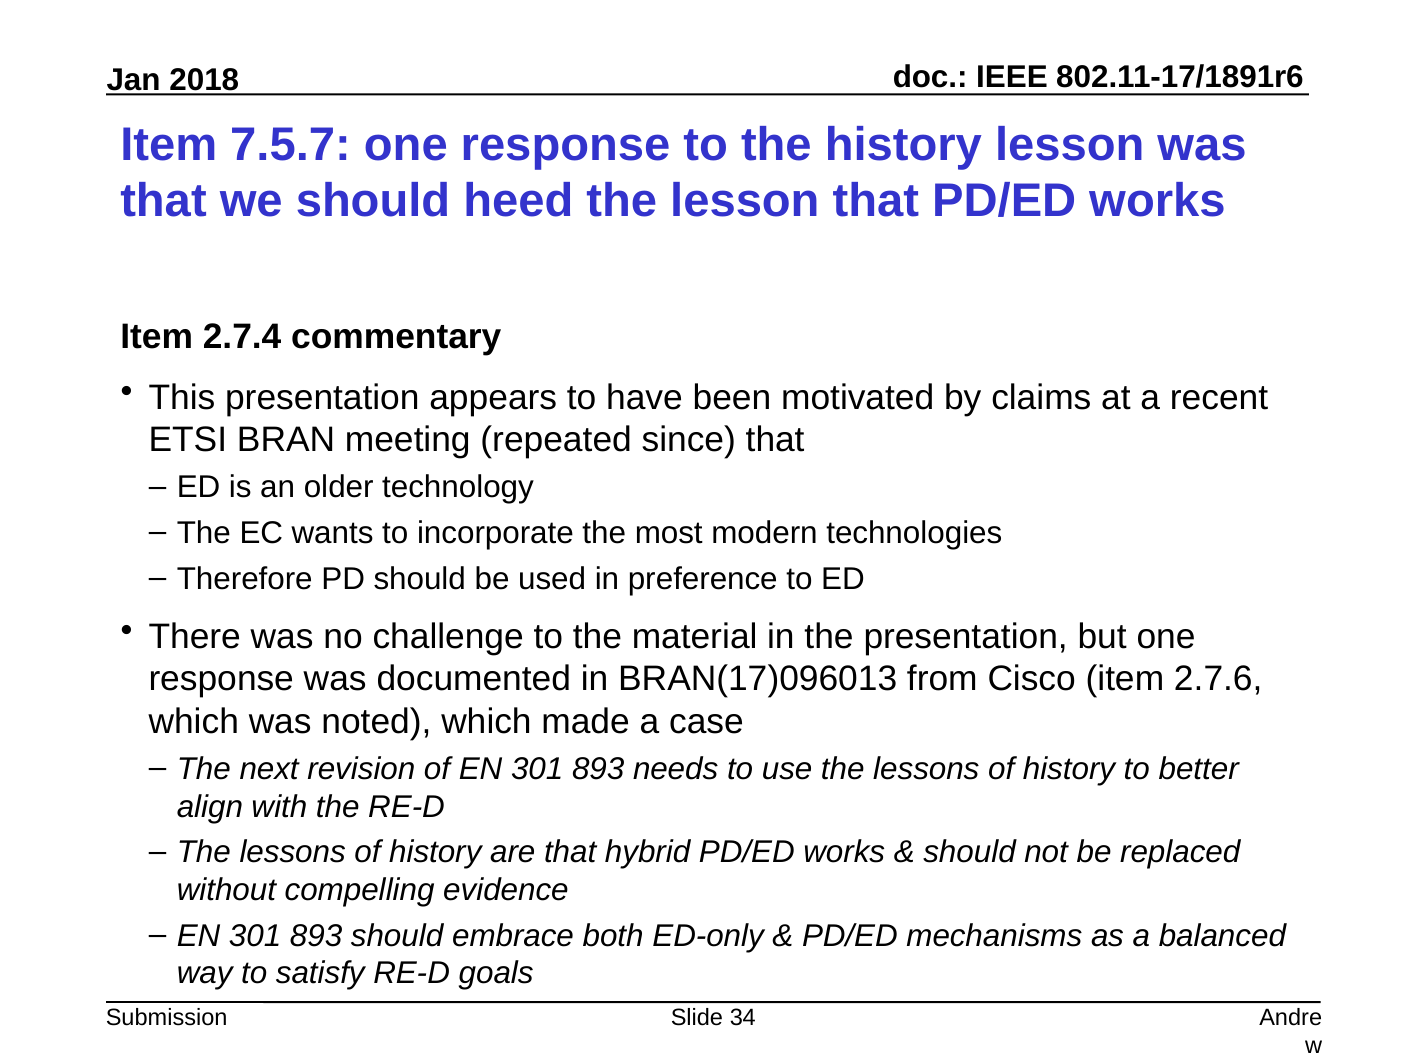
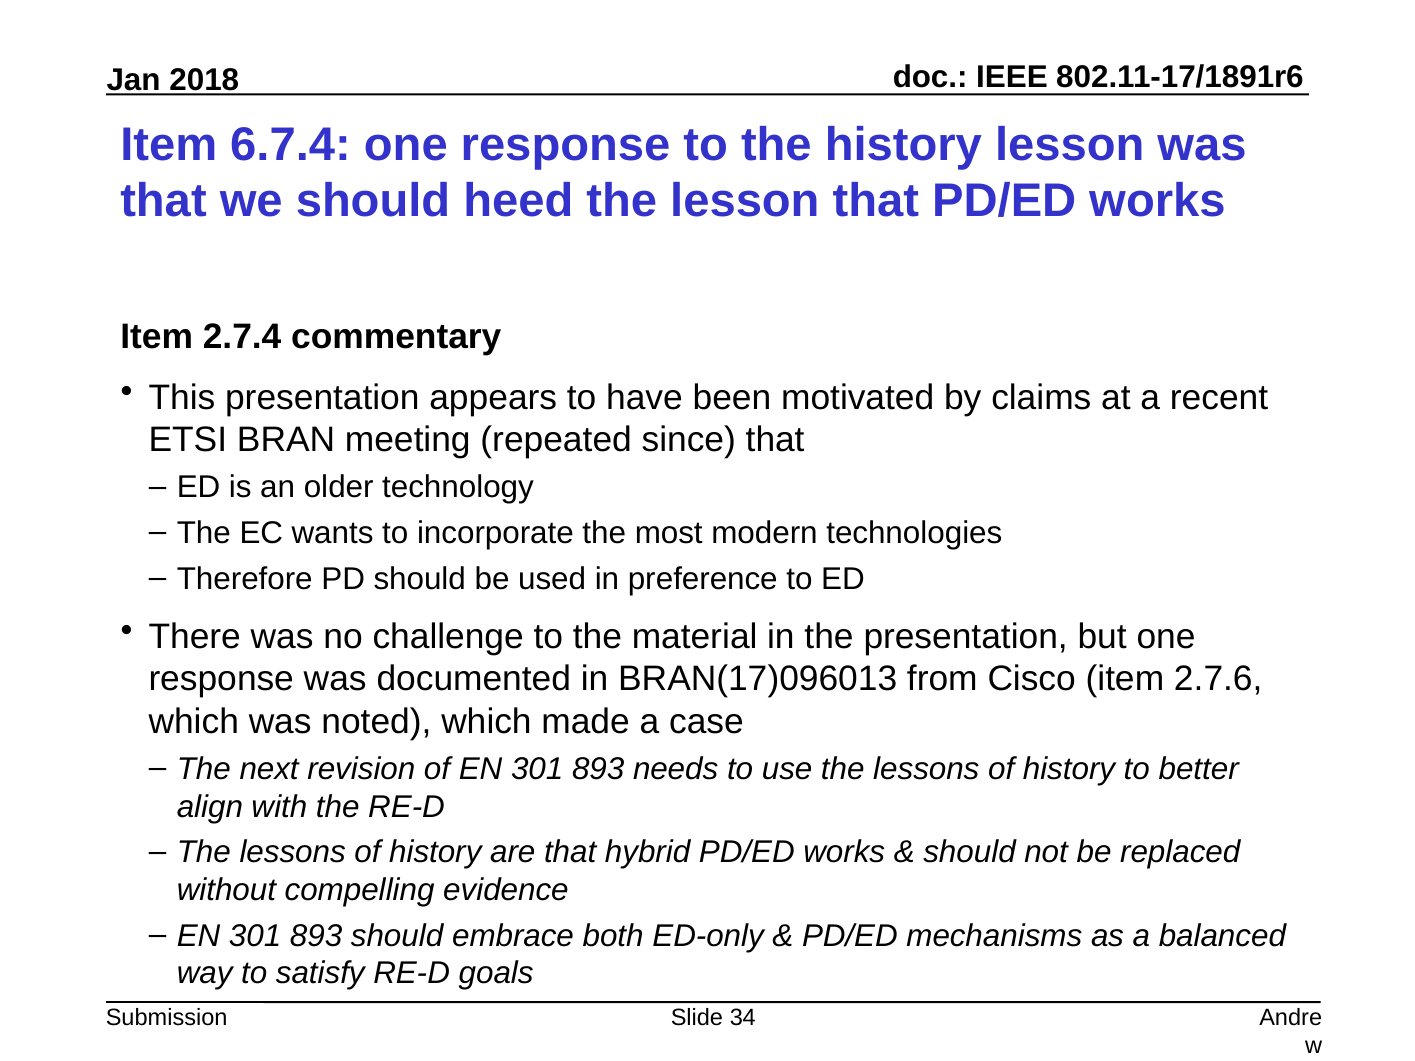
7.5.7: 7.5.7 -> 6.7.4 (291, 145)
